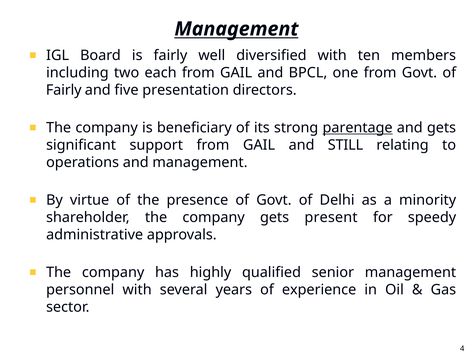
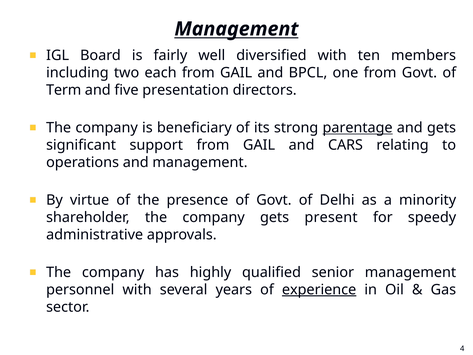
Fairly: Fairly -> Term (64, 90)
STILL: STILL -> CARS (345, 145)
experience underline: none -> present (319, 289)
